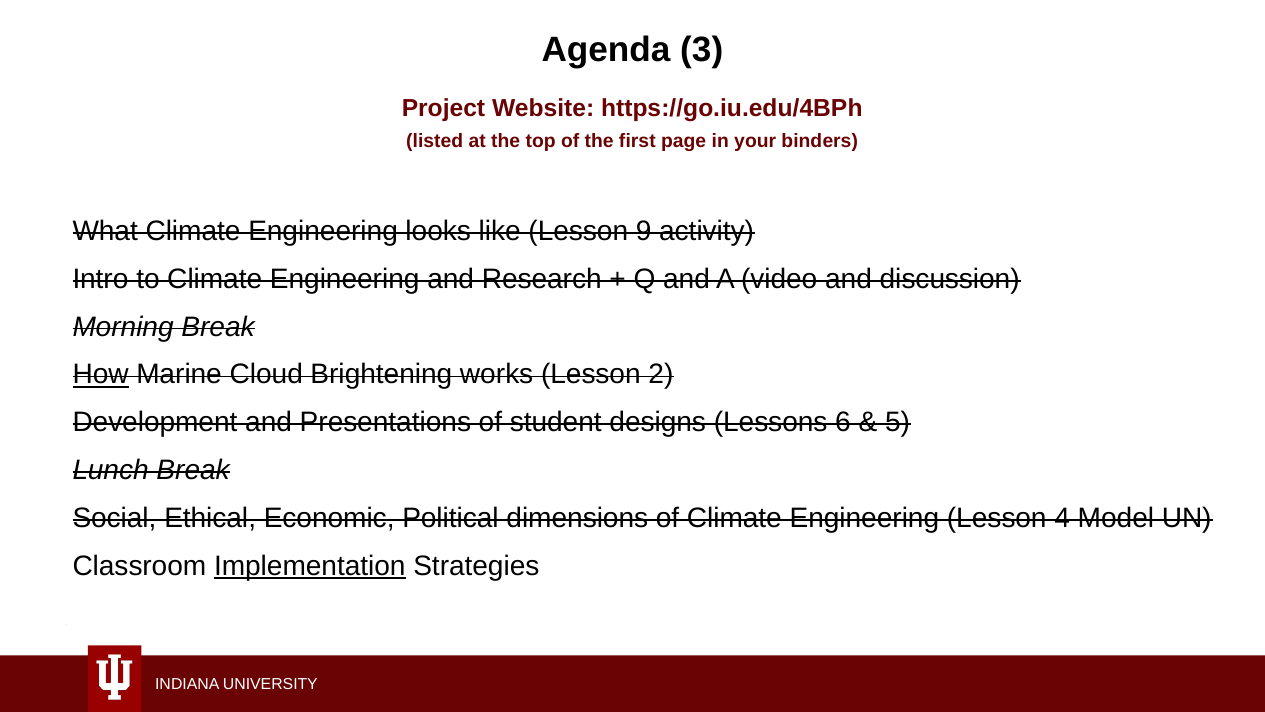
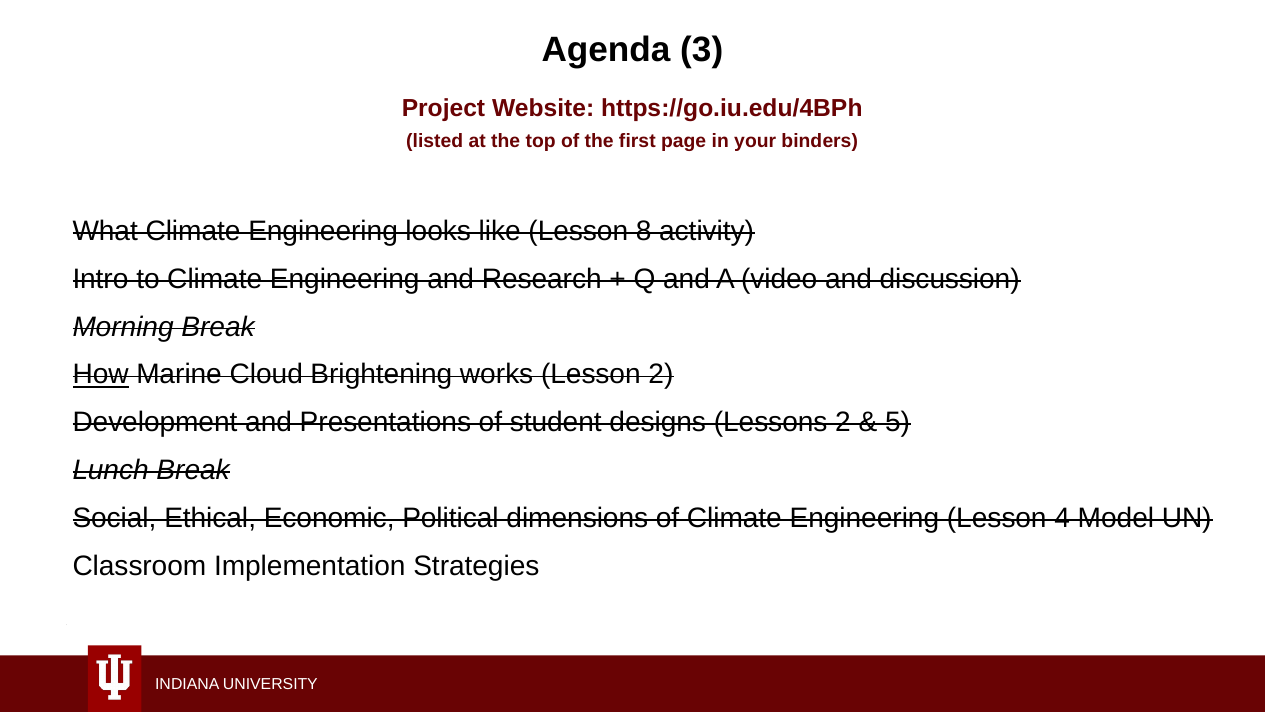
9: 9 -> 8 (644, 231)
Lessons 6: 6 -> 2 (843, 422)
Implementation underline: present -> none (310, 565)
